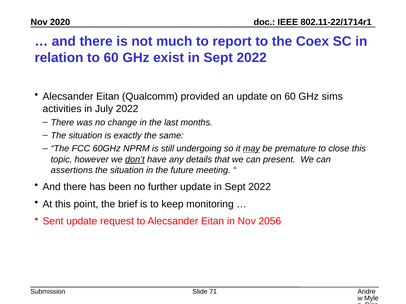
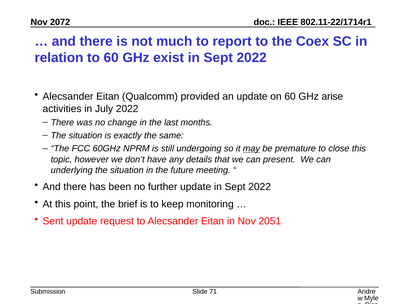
2020: 2020 -> 2072 (60, 22)
sims: sims -> arise (332, 97)
don’t underline: present -> none (135, 160)
assertions: assertions -> underlying (72, 170)
2056: 2056 -> 2051 (270, 222)
